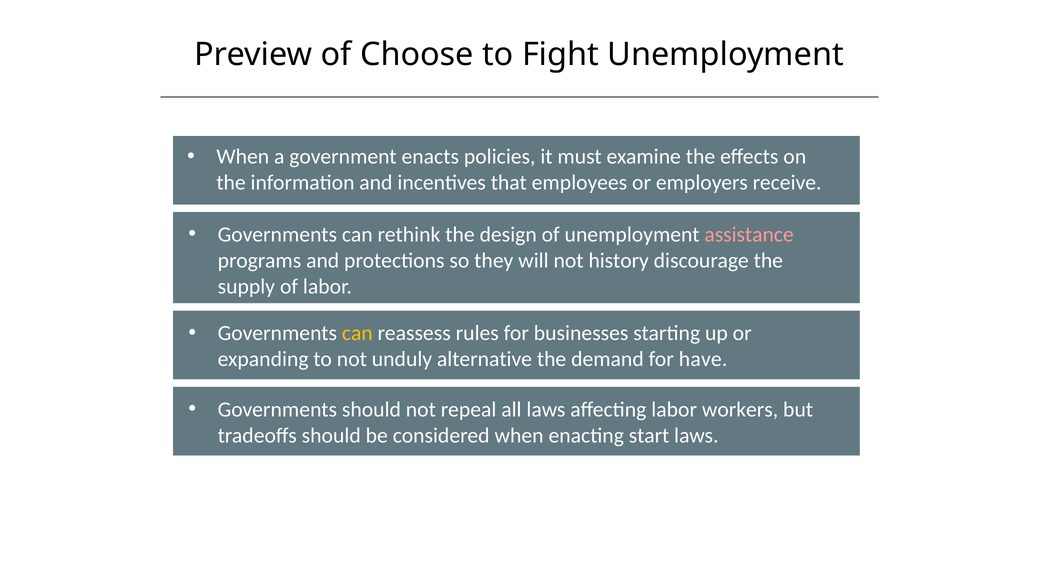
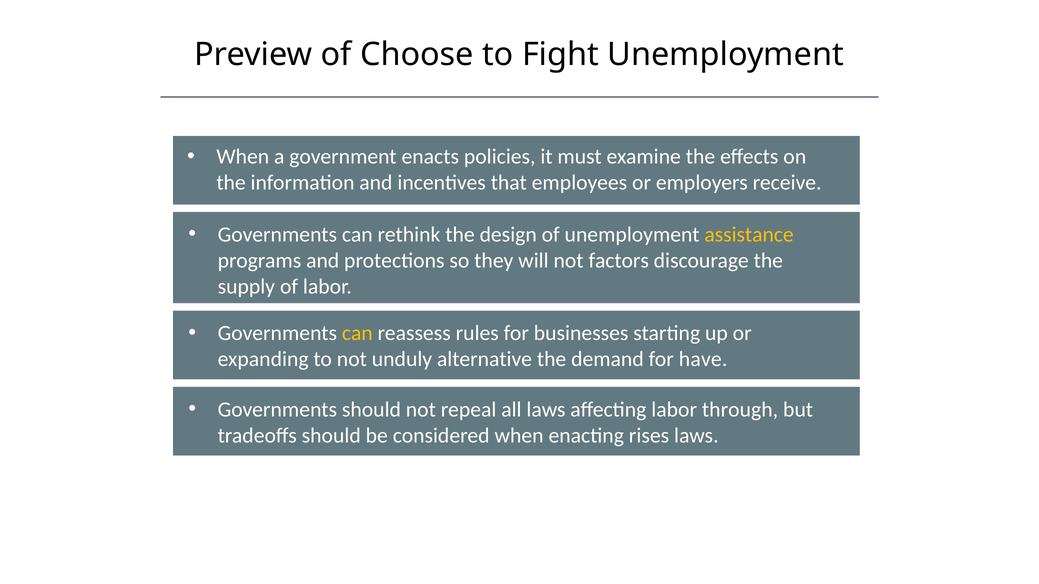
assistance colour: pink -> yellow (749, 235)
history: history -> factors (619, 261)
workers: workers -> through (740, 410)
start: start -> rises (649, 436)
